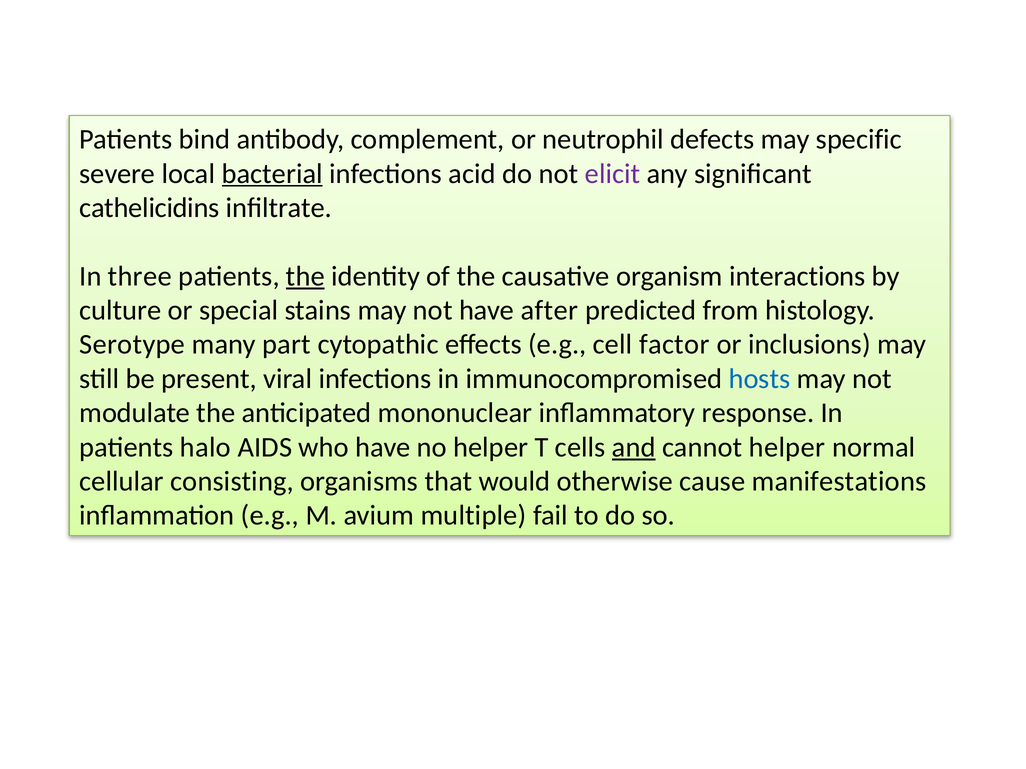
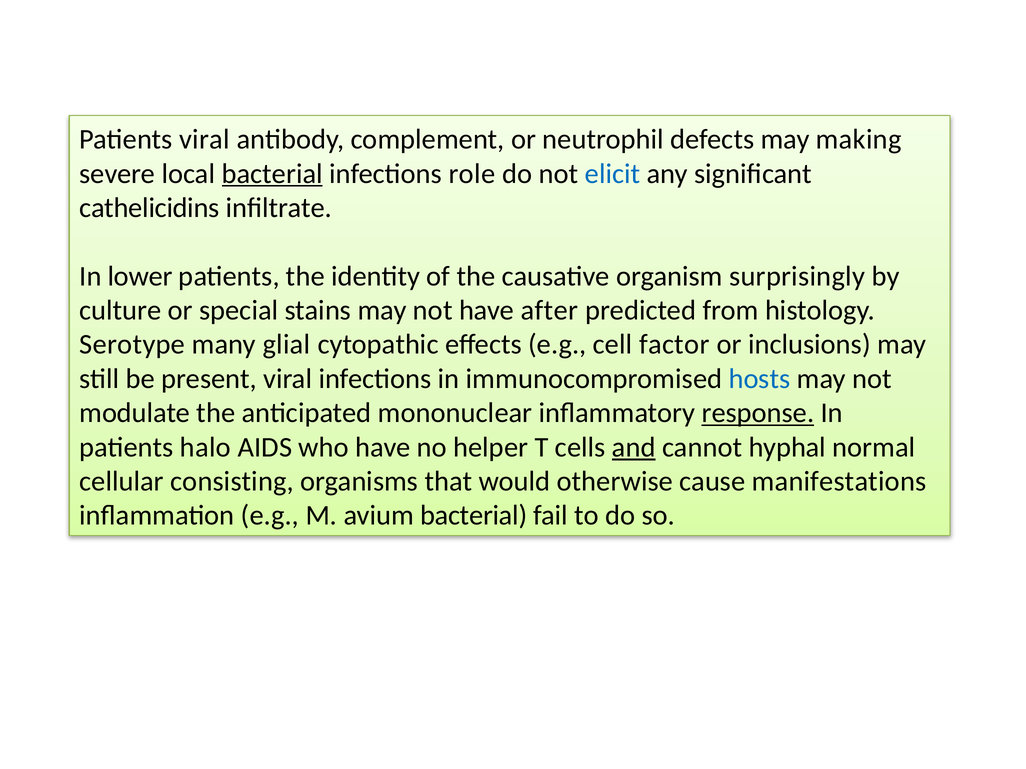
Patients bind: bind -> viral (205, 140)
specific: specific -> making (859, 140)
acid: acid -> role (472, 174)
elicit colour: purple -> blue (613, 174)
three: three -> lower (140, 276)
the underline: present -> none (305, 276)
interactions: interactions -> surprisingly (797, 276)
part: part -> glial (286, 345)
response underline: none -> present (758, 413)
cannot helper: helper -> hyphal (787, 447)
avium multiple: multiple -> bacterial (474, 516)
